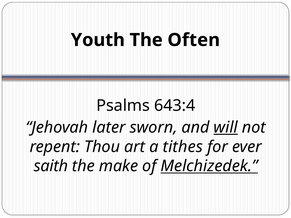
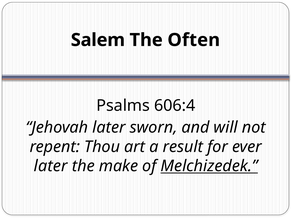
Youth: Youth -> Salem (98, 40)
643:4: 643:4 -> 606:4 (175, 106)
will underline: present -> none (226, 127)
tithes: tithes -> result (183, 147)
saith: saith -> later (51, 166)
